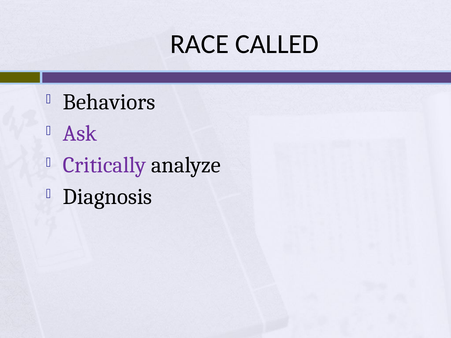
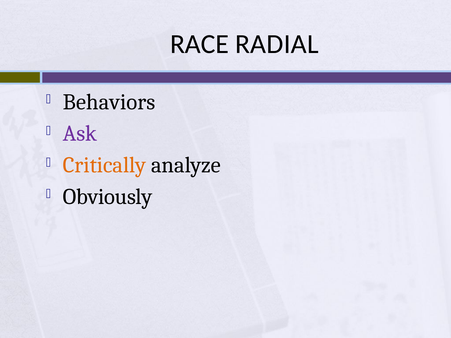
CALLED: CALLED -> RADIAL (277, 44)
Critically colour: purple -> orange (105, 165)
Diagnosis: Diagnosis -> Obviously (108, 197)
